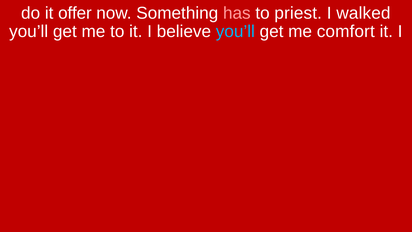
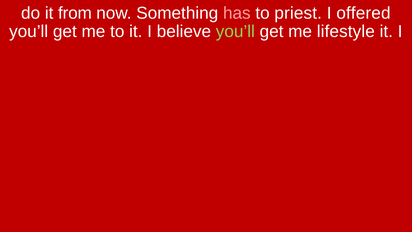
offer: offer -> from (75, 13)
walked: walked -> offered (363, 13)
you’ll colour: light blue -> light green (235, 32)
comfort: comfort -> lifestyle (346, 32)
